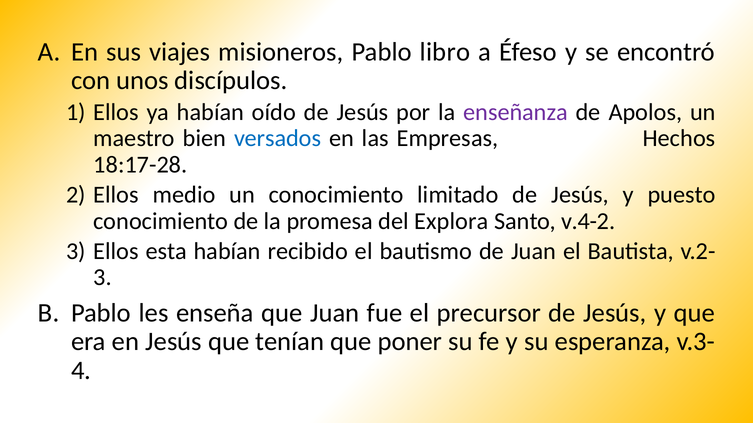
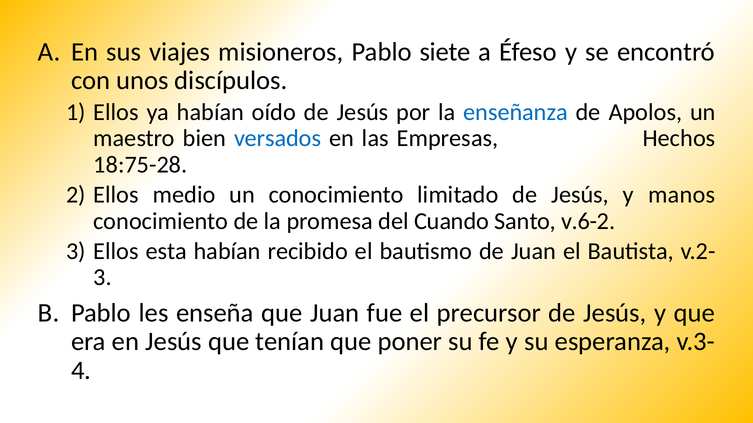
libro: libro -> siete (445, 52)
enseñanza colour: purple -> blue (516, 112)
18:17-28: 18:17-28 -> 18:75-28 (140, 165)
puesto: puesto -> manos (682, 195)
Explora: Explora -> Cuando (452, 221)
v.4-2: v.4-2 -> v.6-2 (588, 221)
